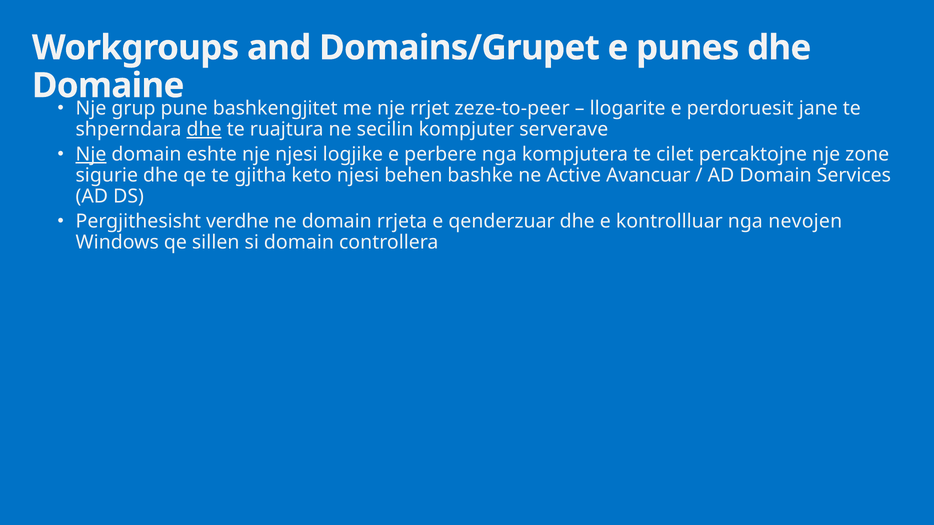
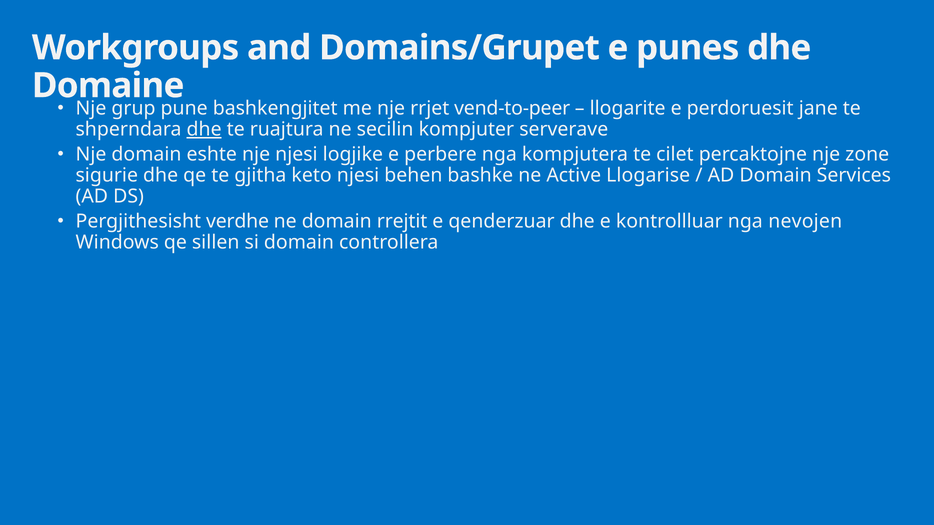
zeze-to-peer: zeze-to-peer -> vend-to-peer (512, 108)
Nje underline: present -> none (91, 154)
Avancuar: Avancuar -> Llogarise (648, 175)
rrjeta: rrjeta -> rrejtit (402, 221)
